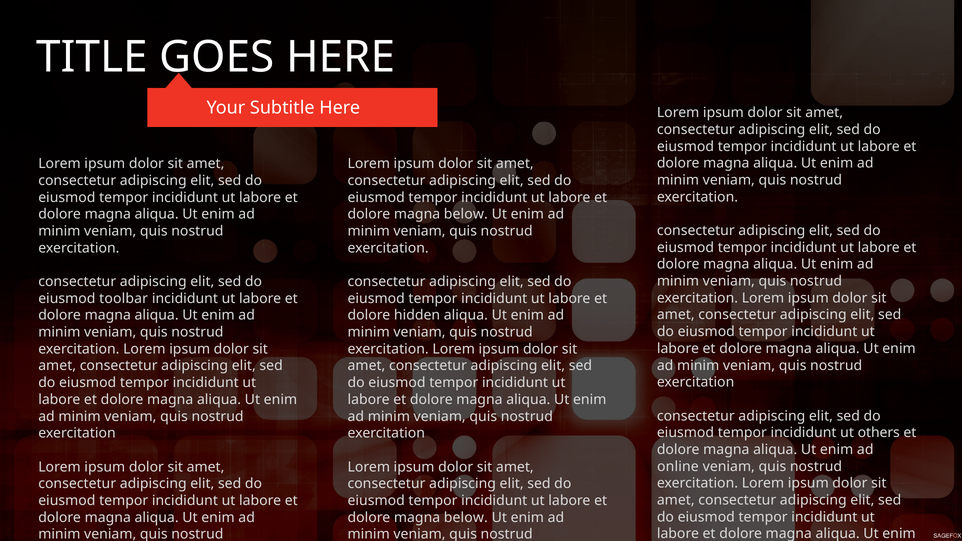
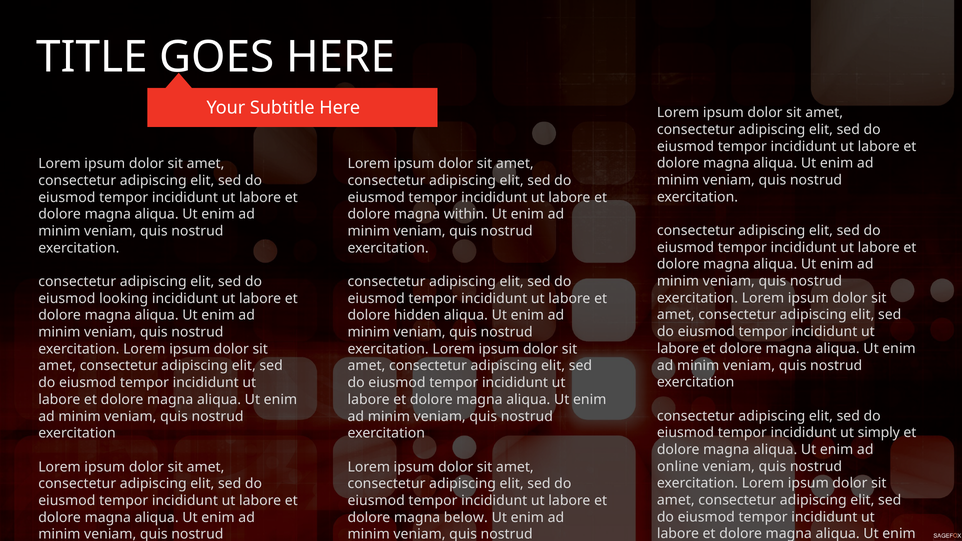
below: below -> within (466, 214)
toolbar: toolbar -> looking (124, 299)
others: others -> simply (879, 433)
